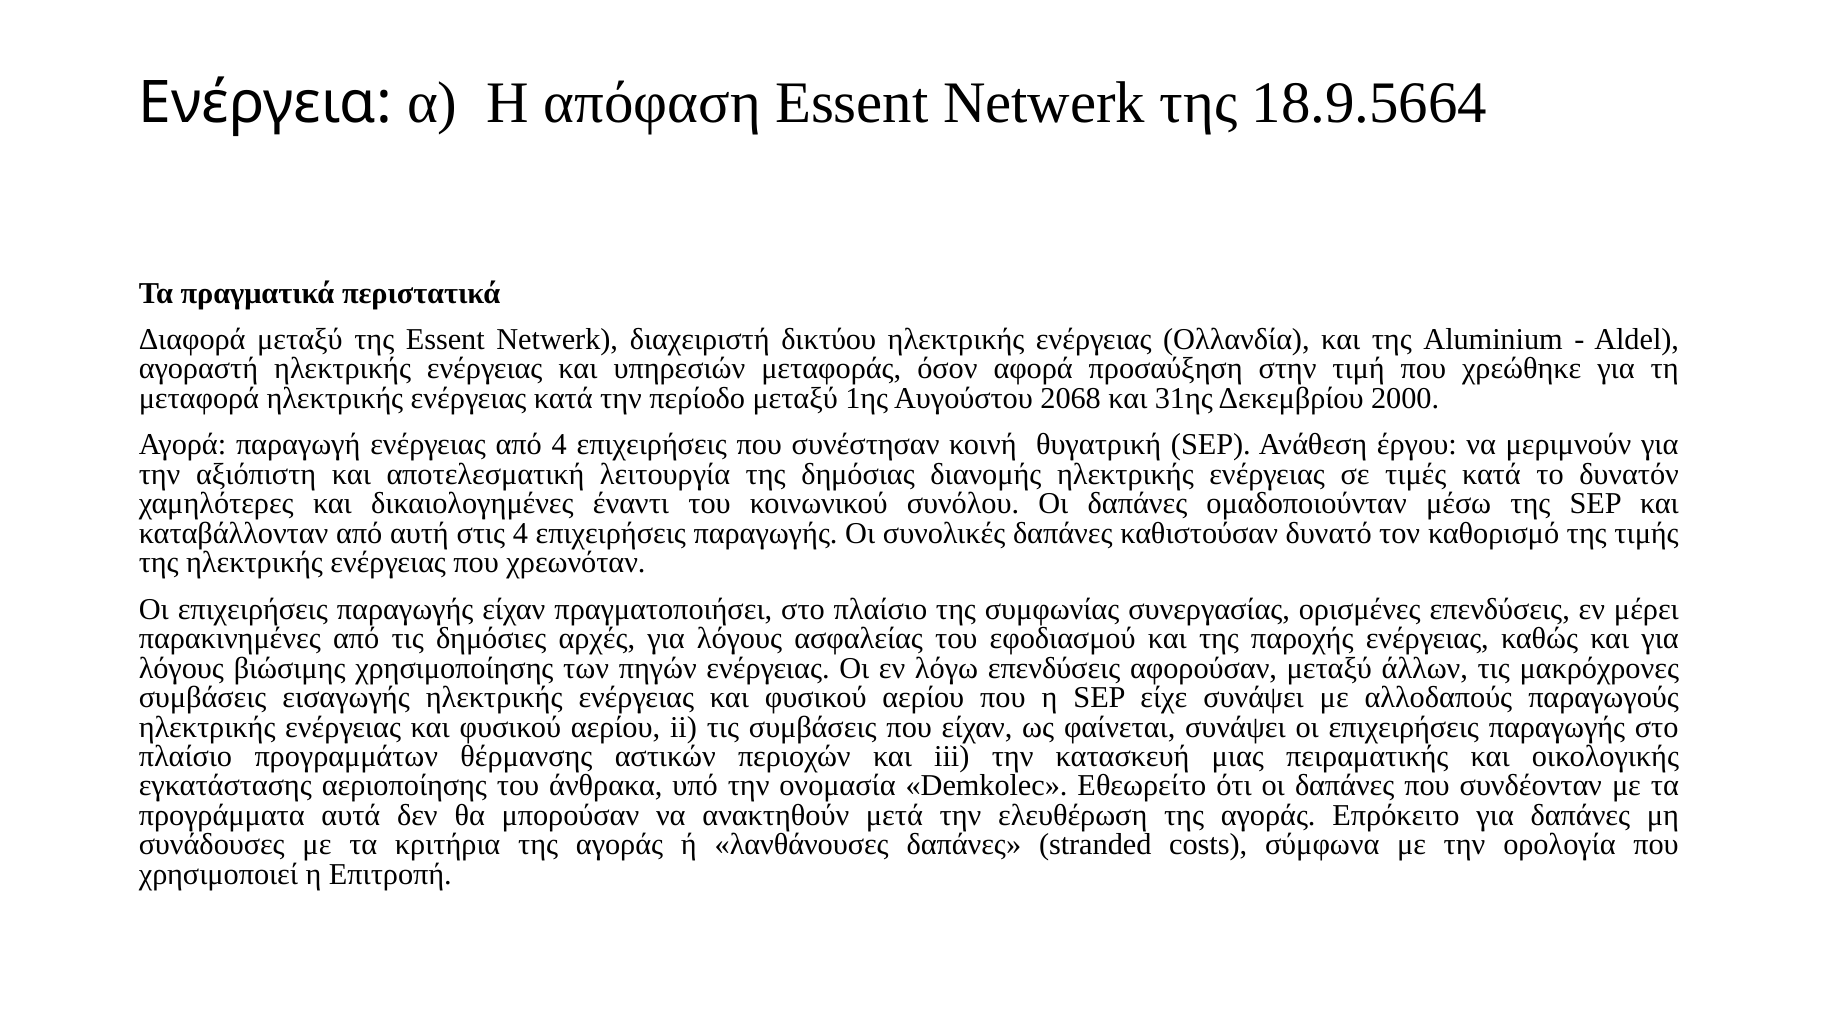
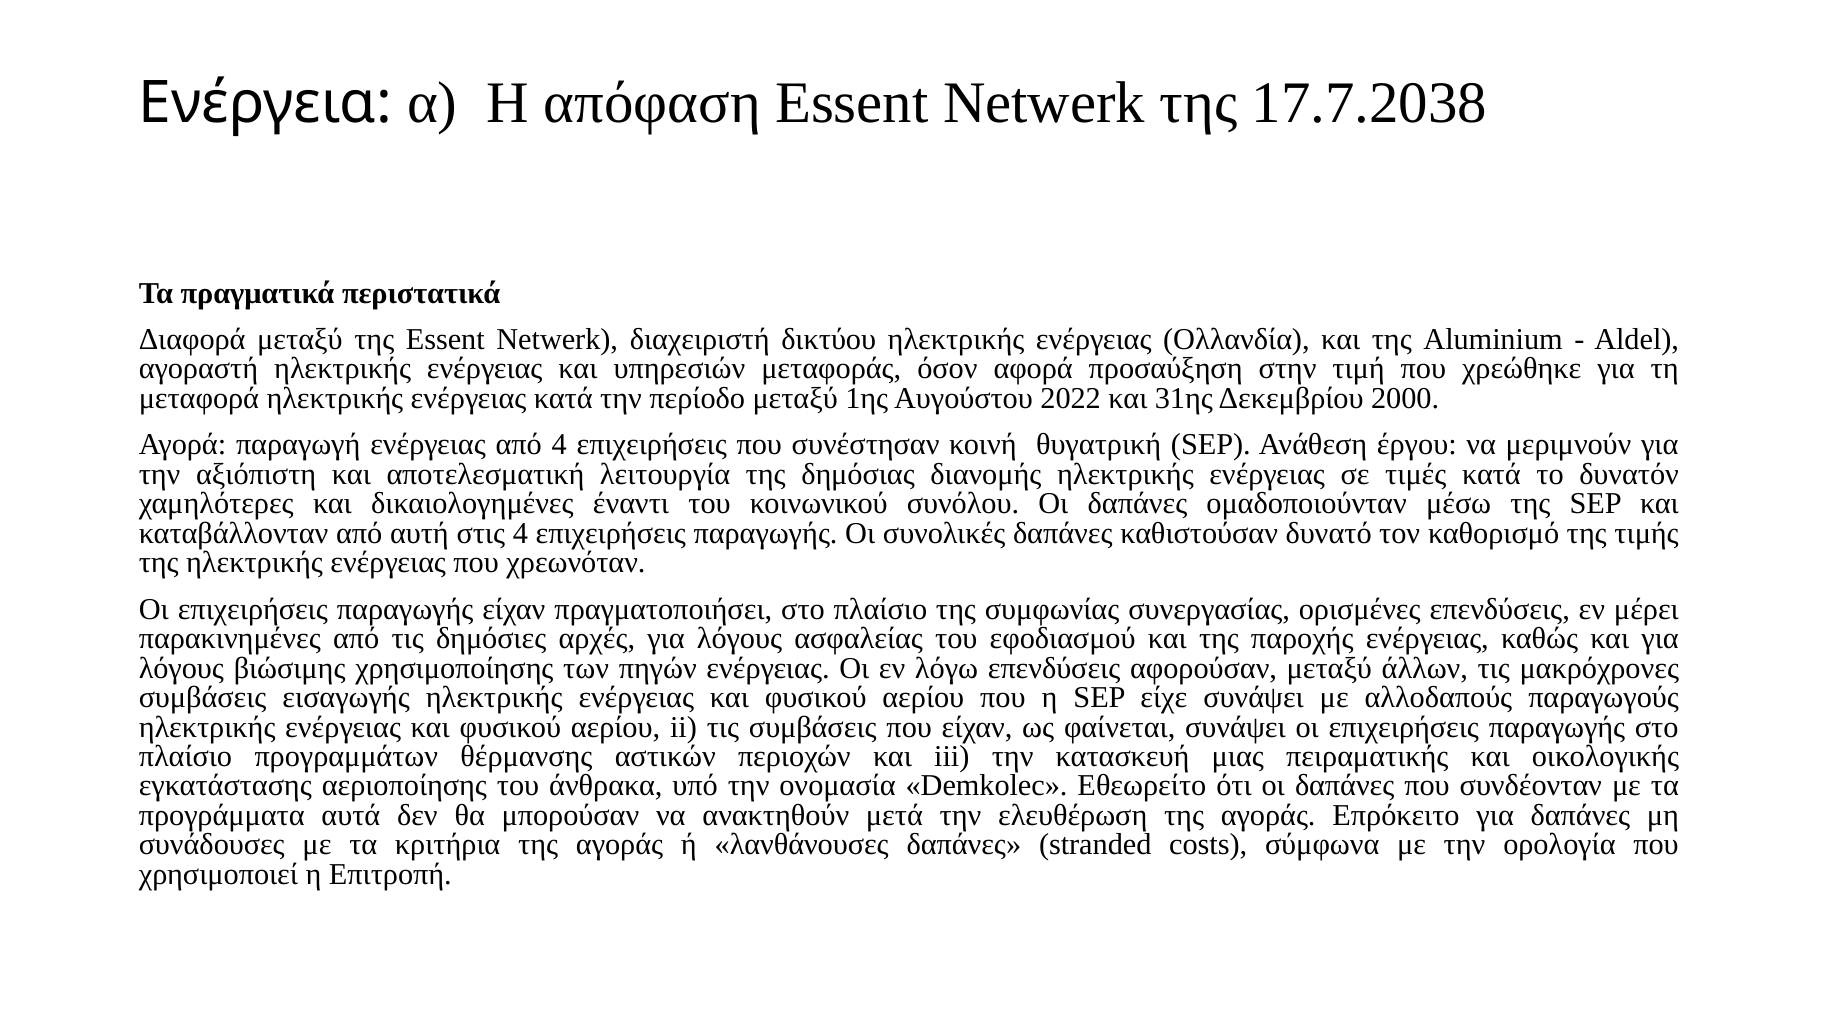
18.9.5664: 18.9.5664 -> 17.7.2038 (1369, 103)
2068: 2068 -> 2022 (1071, 399)
